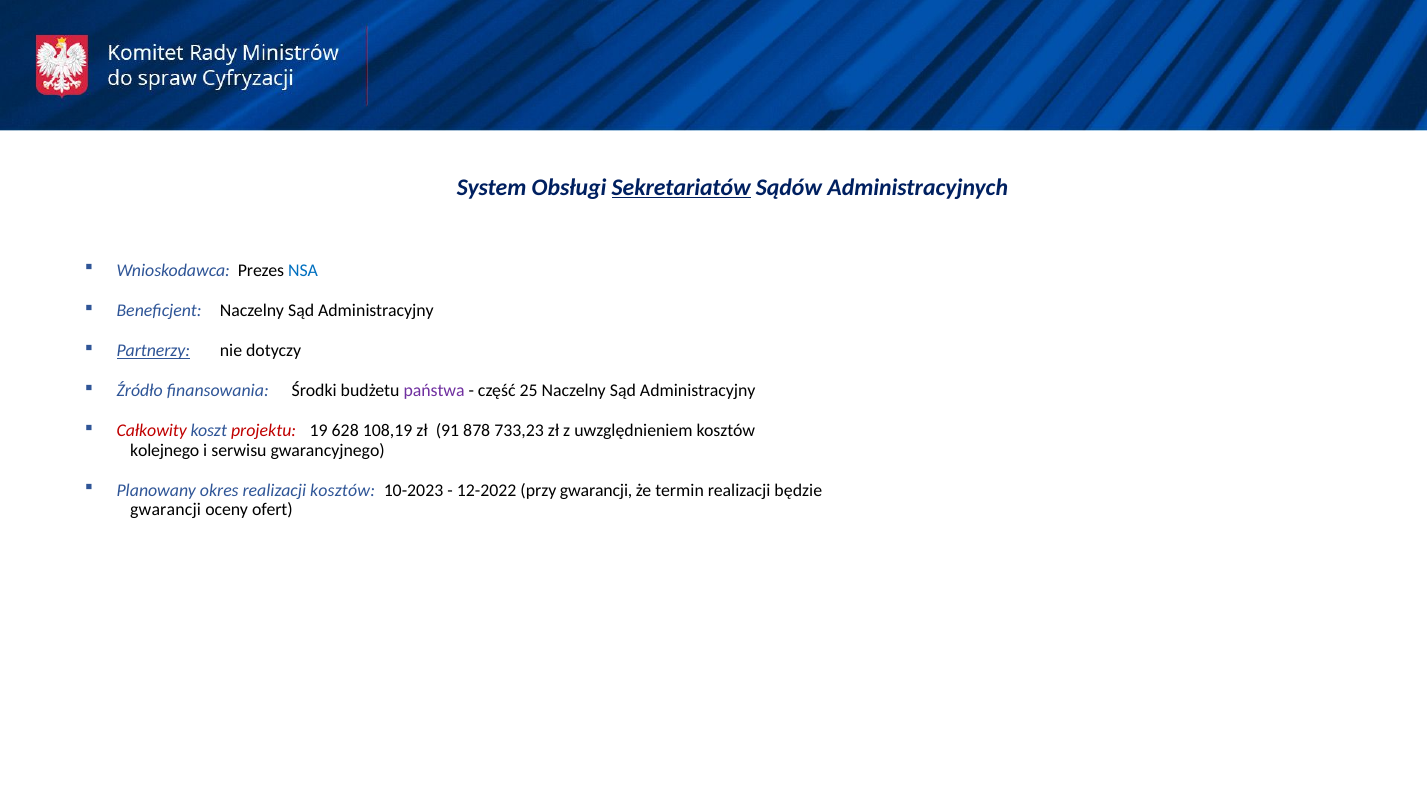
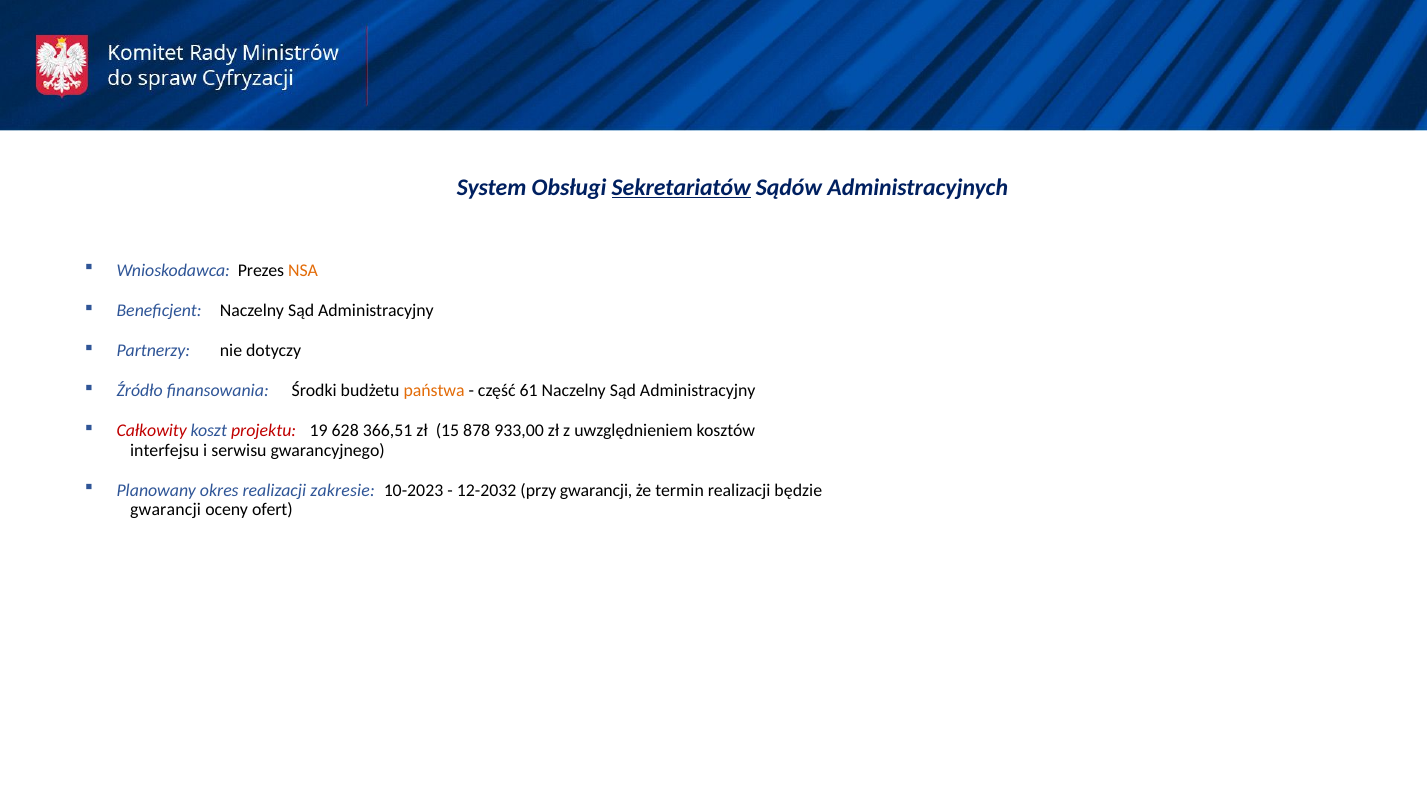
NSA colour: blue -> orange (303, 271)
Partnerzy underline: present -> none (153, 351)
państwa colour: purple -> orange (434, 391)
25: 25 -> 61 (529, 391)
108,19: 108,19 -> 366,51 (388, 431)
91: 91 -> 15 (448, 431)
733,23: 733,23 -> 933,00 (519, 431)
kolejnego: kolejnego -> interfejsu (165, 450)
realizacji kosztów: kosztów -> zakresie (343, 490)
12-2022: 12-2022 -> 12-2032 (487, 490)
